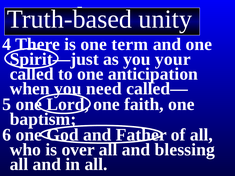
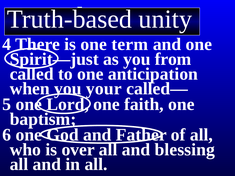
your: your -> from (173, 59)
need: need -> your (104, 89)
